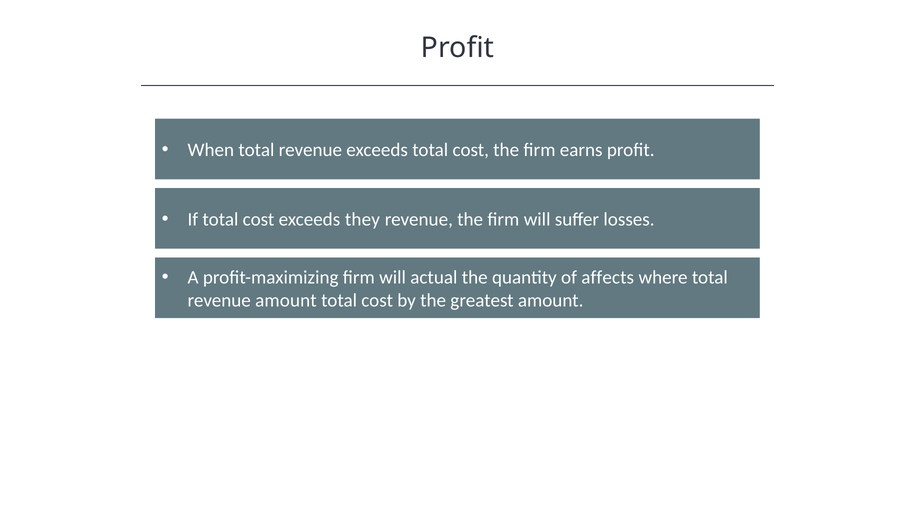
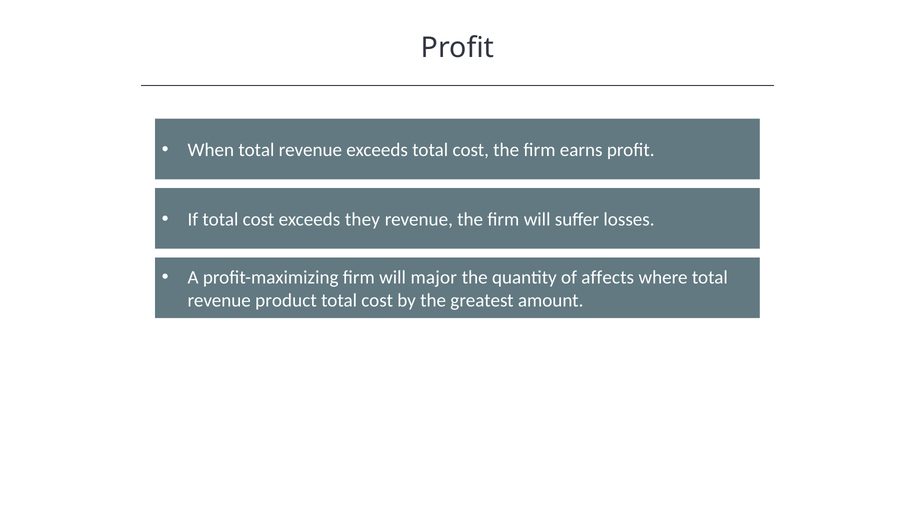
actual: actual -> major (434, 277)
revenue amount: amount -> product (286, 300)
